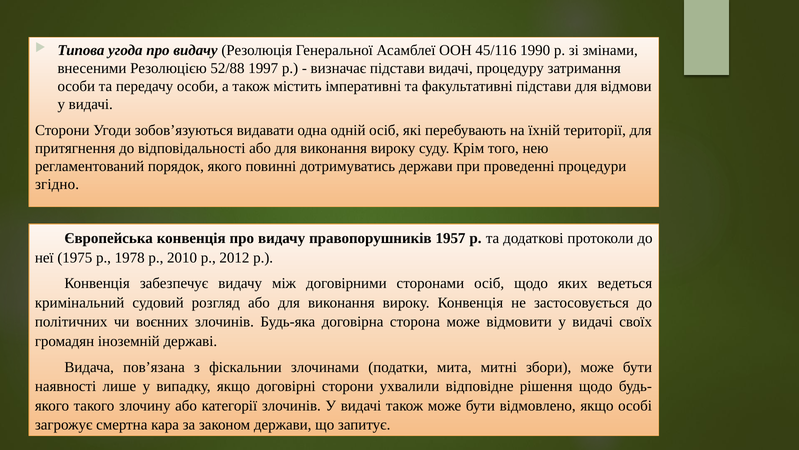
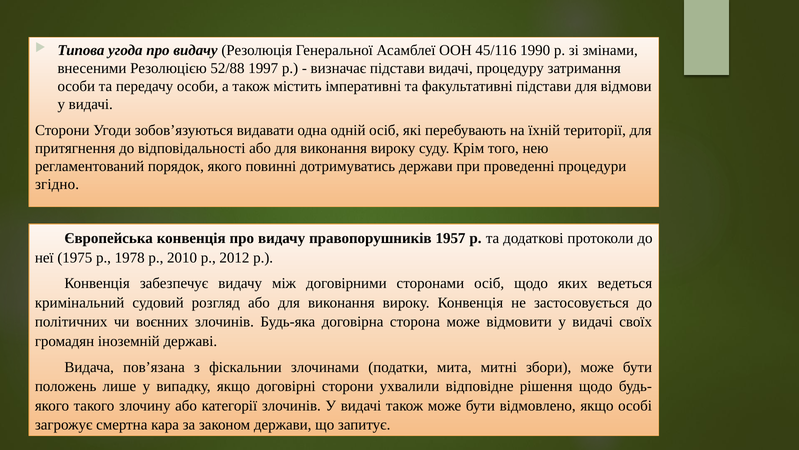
наявності: наявності -> положень (66, 386)
